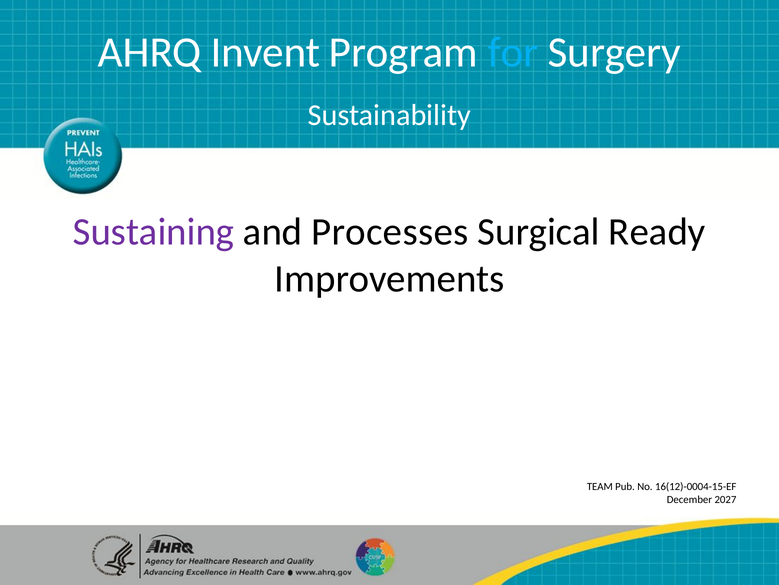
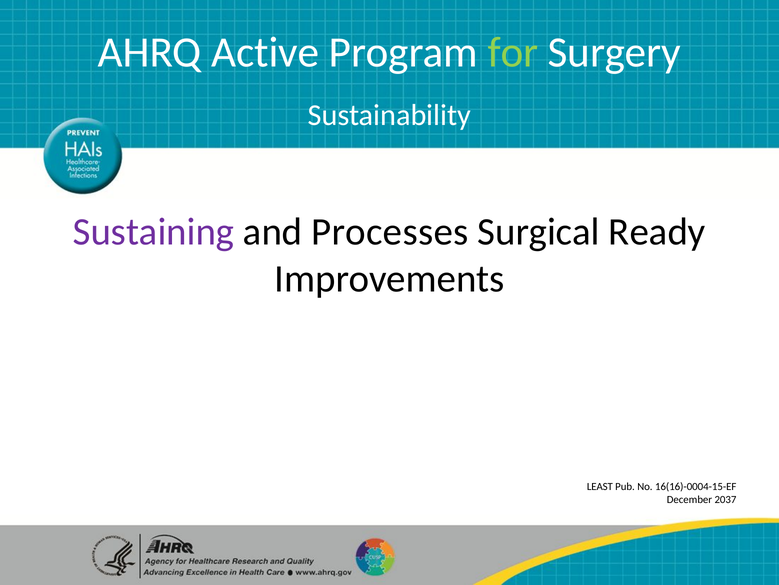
Invent: Invent -> Active (265, 52)
for colour: light blue -> light green (513, 52)
TEAM: TEAM -> LEAST (600, 486)
16(12)-0004-15-EF: 16(12)-0004-15-EF -> 16(16)-0004-15-EF (696, 486)
2027: 2027 -> 2037 (725, 499)
